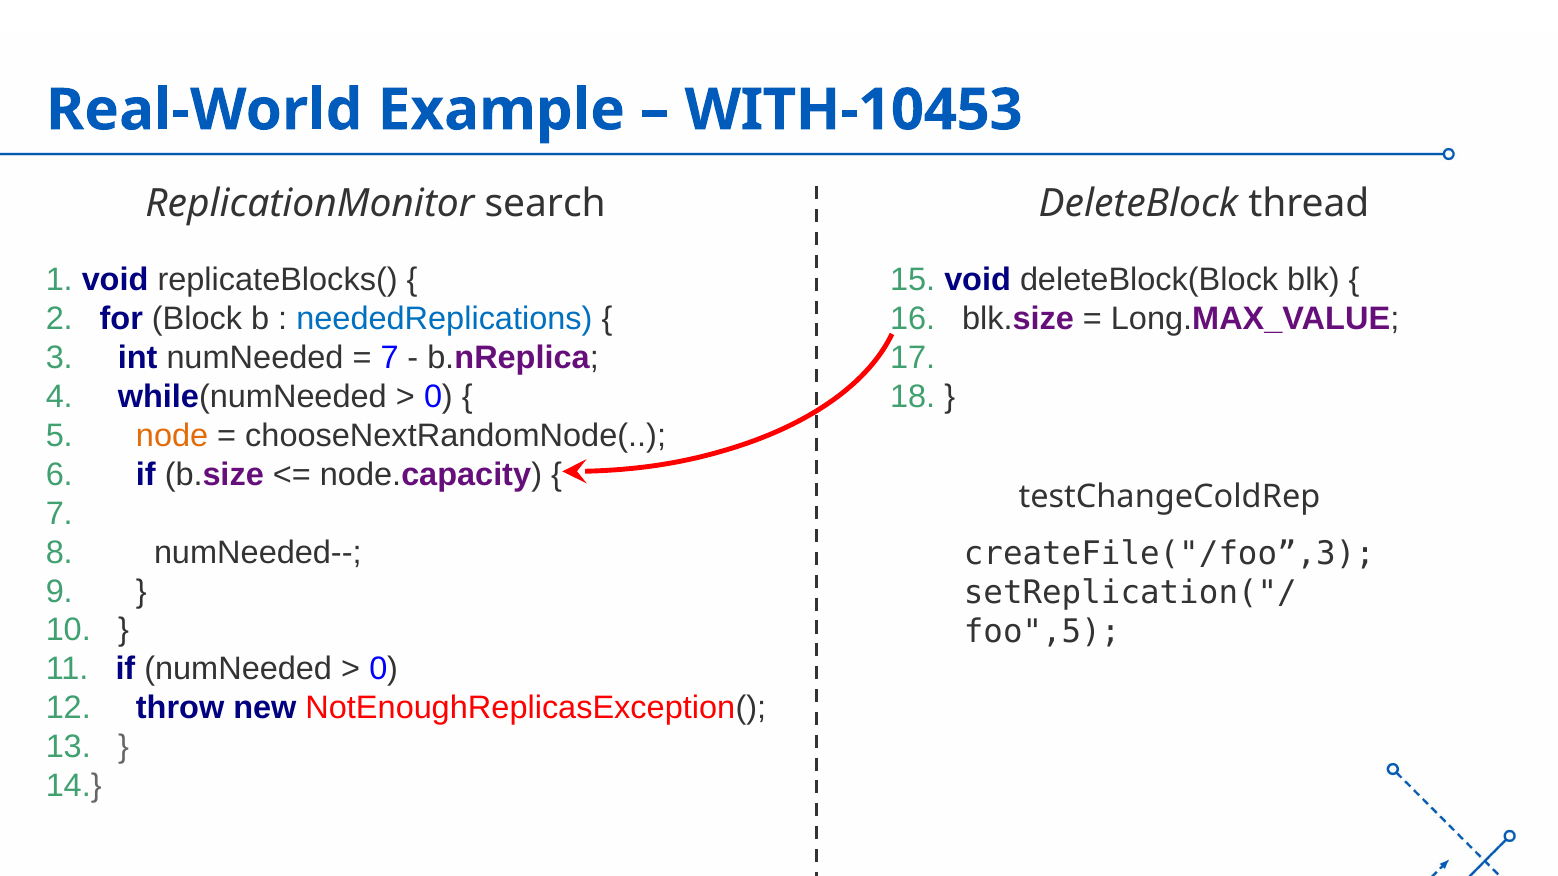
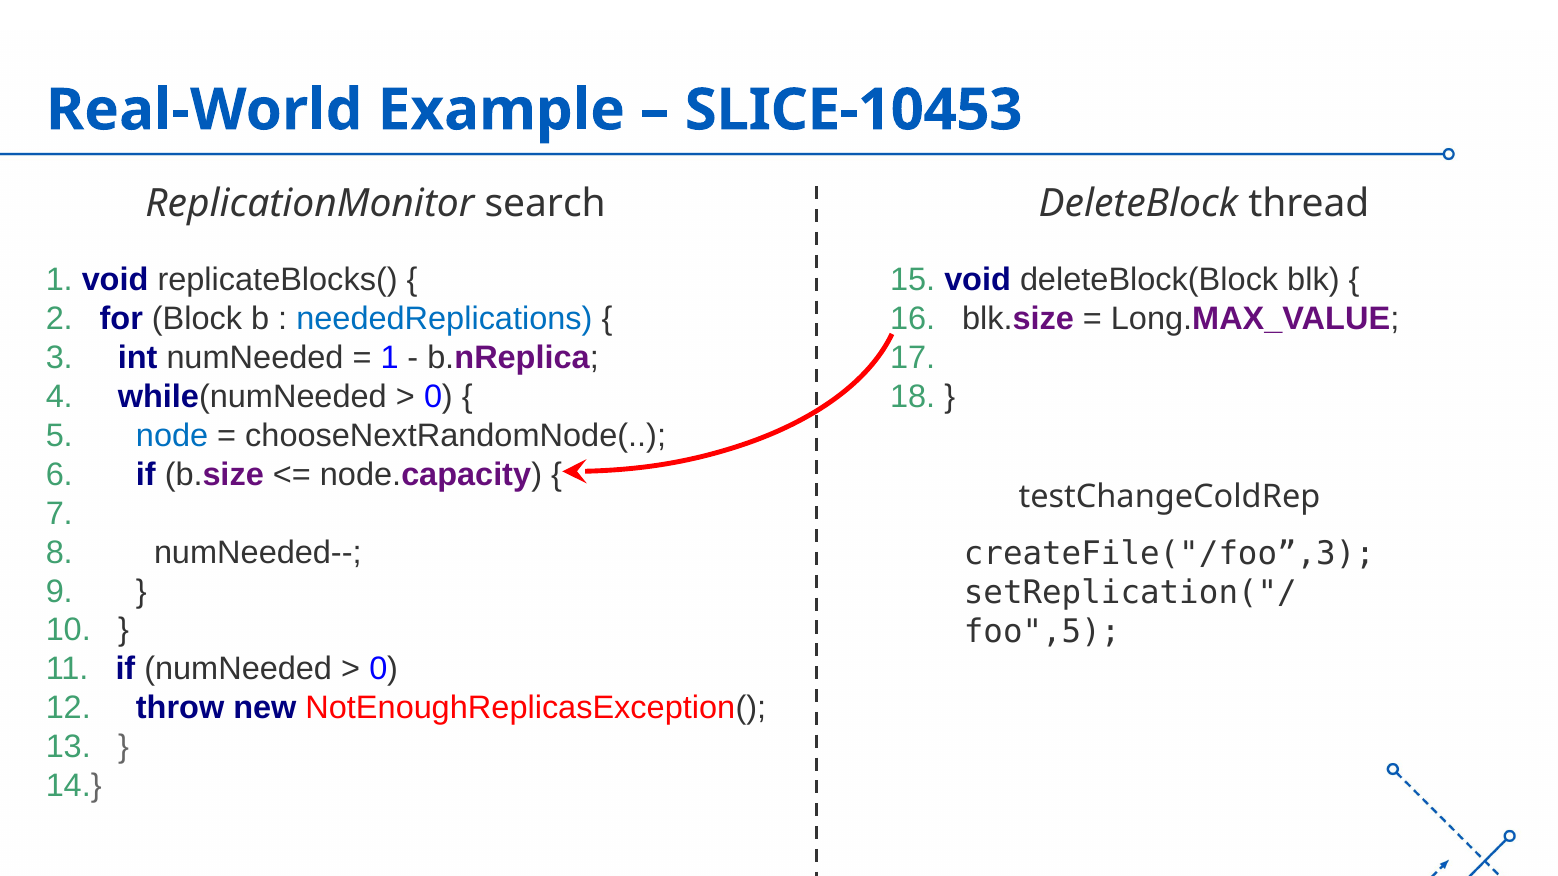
WITH-10453: WITH-10453 -> SLICE-10453 (854, 110)
7: 7 -> 1 (390, 358)
node colour: orange -> blue (172, 436)
